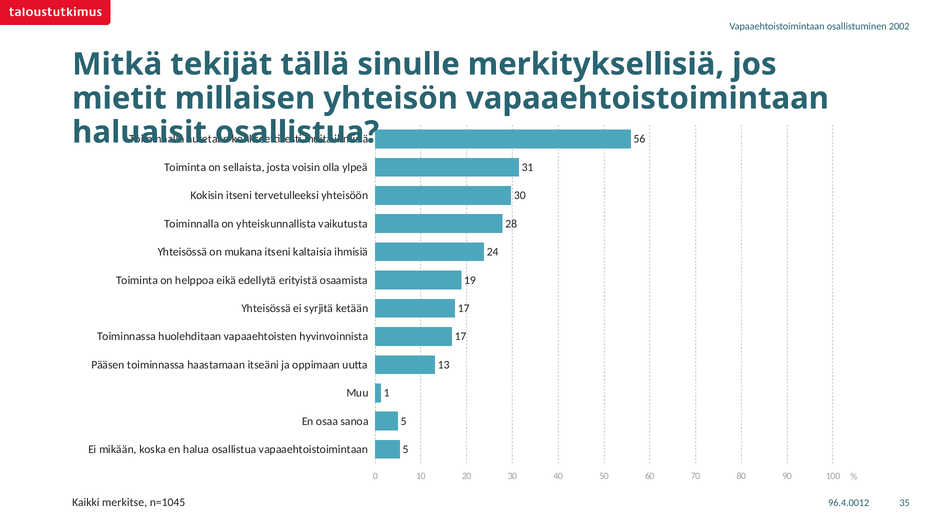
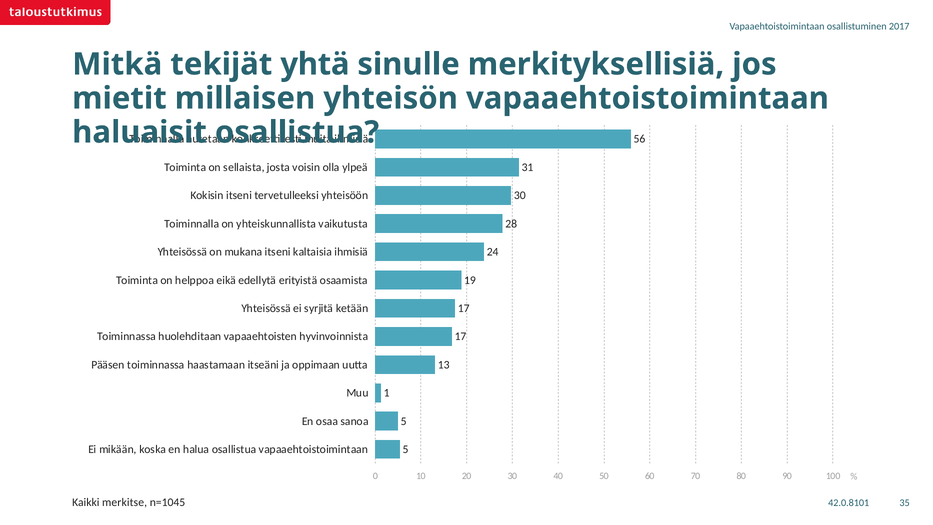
2002: 2002 -> 2017 (899, 26)
tällä: tällä -> yhtä (315, 64)
96.4.0012: 96.4.0012 -> 42.0.8101 (849, 503)
